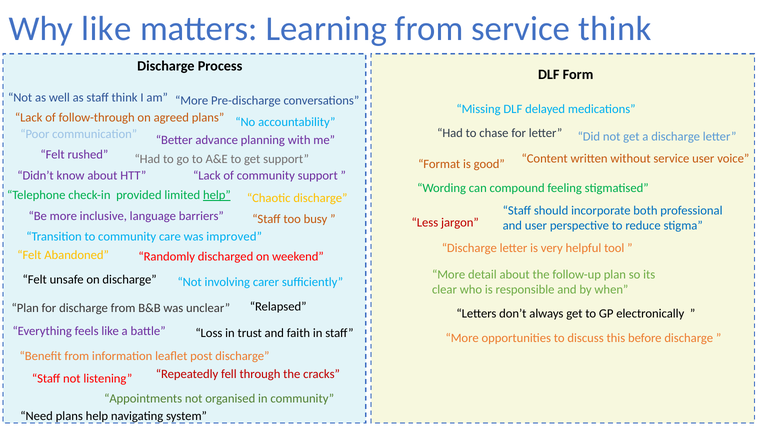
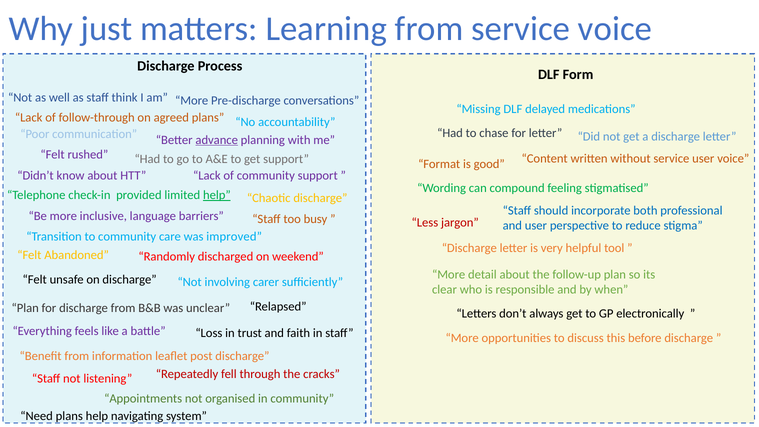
Why like: like -> just (107, 29)
service think: think -> voice (615, 29)
advance underline: none -> present (217, 140)
